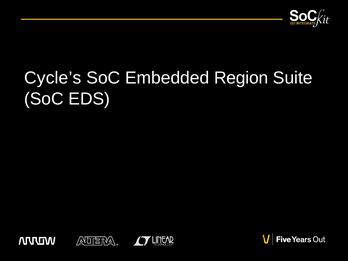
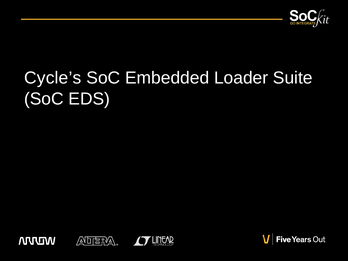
Region: Region -> Loader (241, 78)
